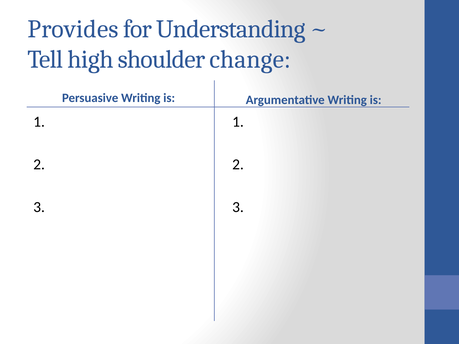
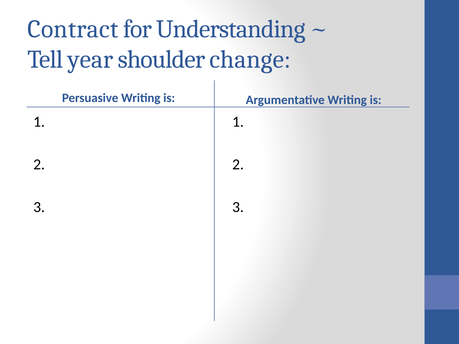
Provides: Provides -> Contract (73, 29)
high: high -> year (90, 60)
